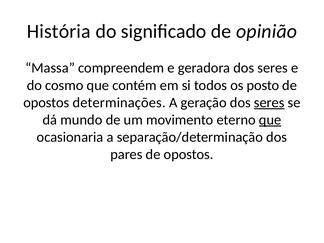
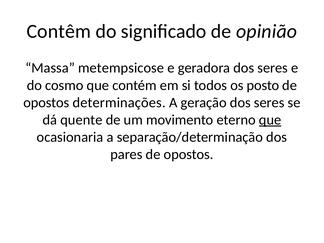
História: História -> Contêm (59, 31)
compreendem: compreendem -> metempsicose (121, 68)
seres underline: present -> none (269, 103)
mundo: mundo -> quente (81, 120)
